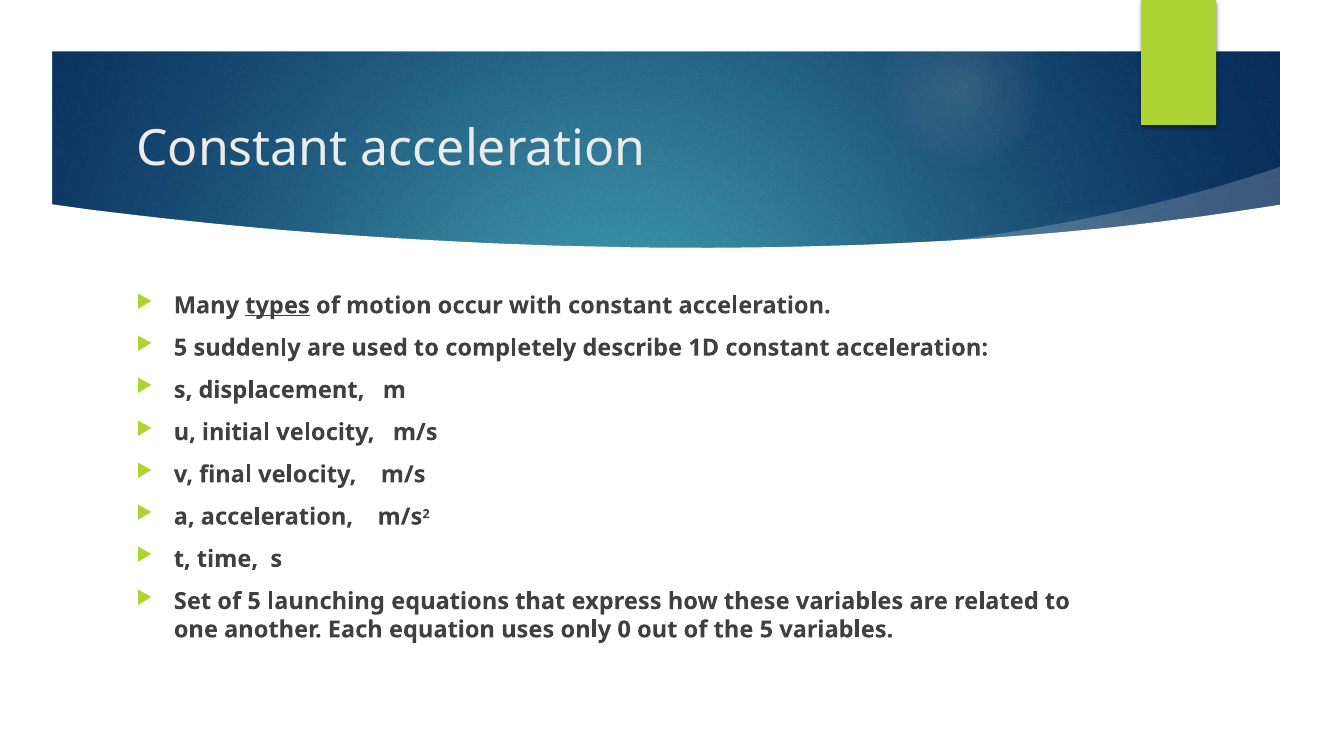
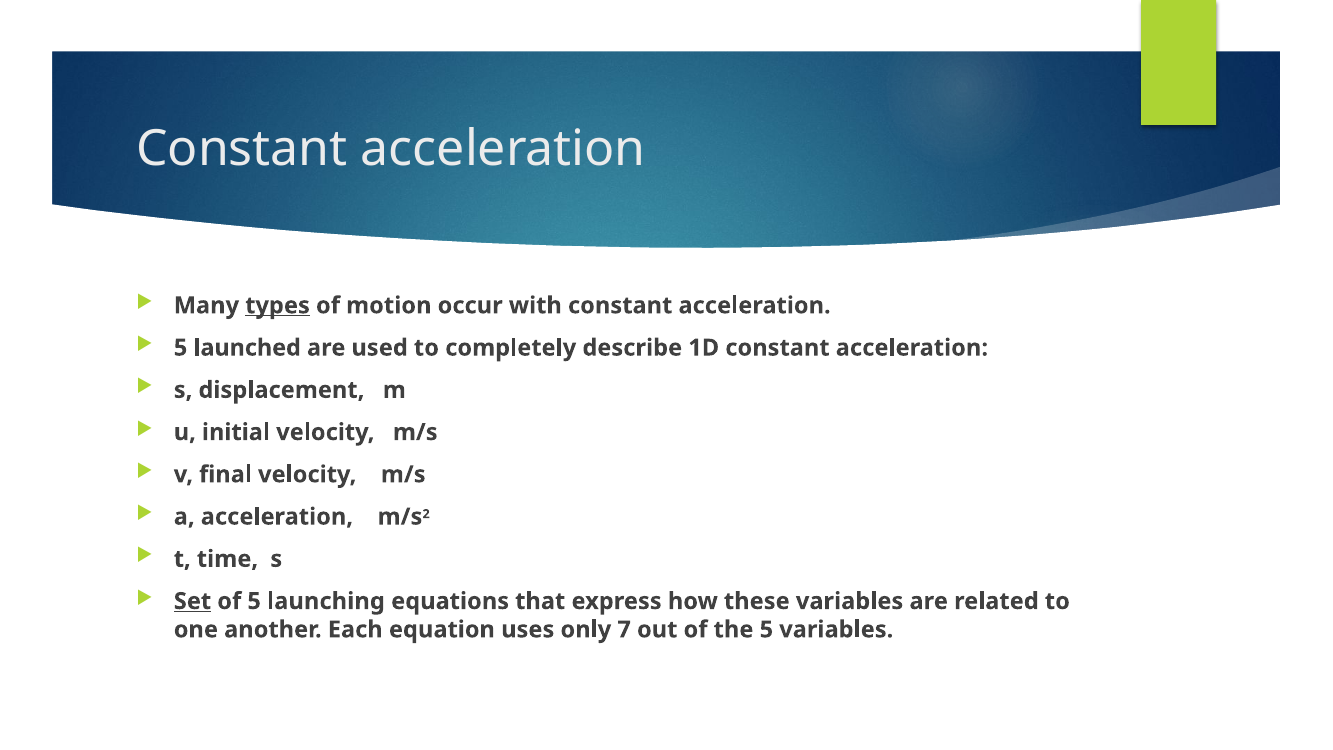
suddenly: suddenly -> launched (247, 348)
Set underline: none -> present (192, 601)
0: 0 -> 7 (624, 629)
